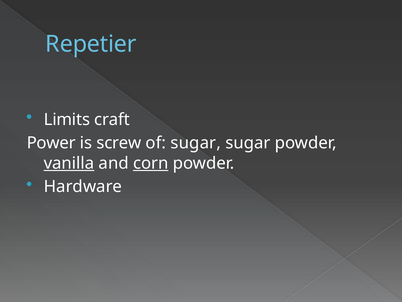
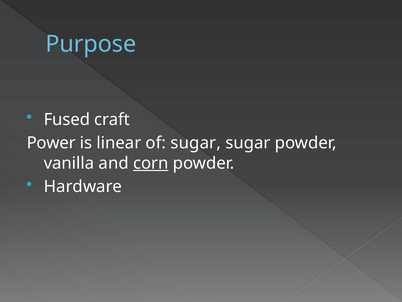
Repetier: Repetier -> Purpose (91, 44)
Limits: Limits -> Fused (67, 119)
screw: screw -> linear (119, 143)
vanilla underline: present -> none (69, 163)
